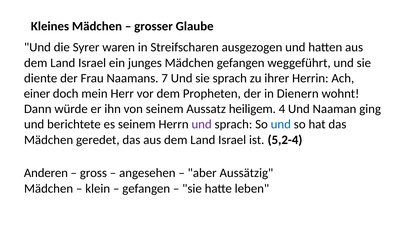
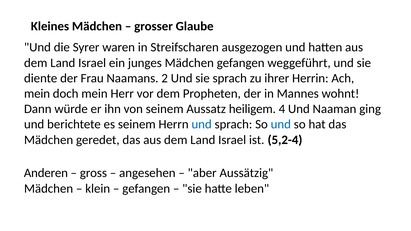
7: 7 -> 2 (165, 78)
einer: einer -> mein (37, 94)
Dienern: Dienern -> Mannes (298, 94)
und colour: purple -> blue (202, 124)
